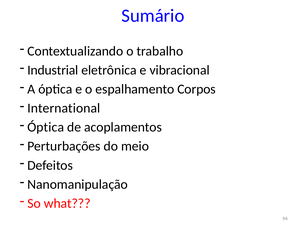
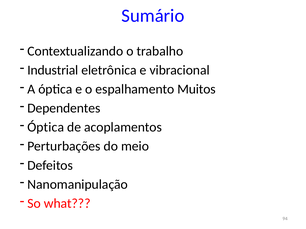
Corpos: Corpos -> Muitos (197, 89)
International: International -> Dependentes (64, 108)
